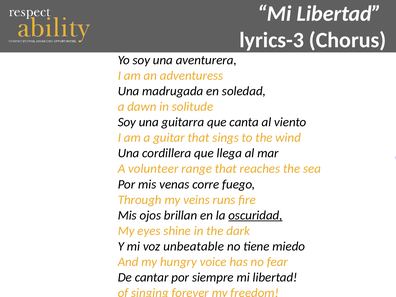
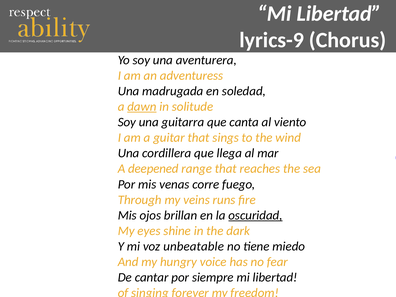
lyrics-3: lyrics-3 -> lyrics-9 (272, 40)
dawn underline: none -> present (142, 107)
volunteer: volunteer -> deepened (153, 169)
